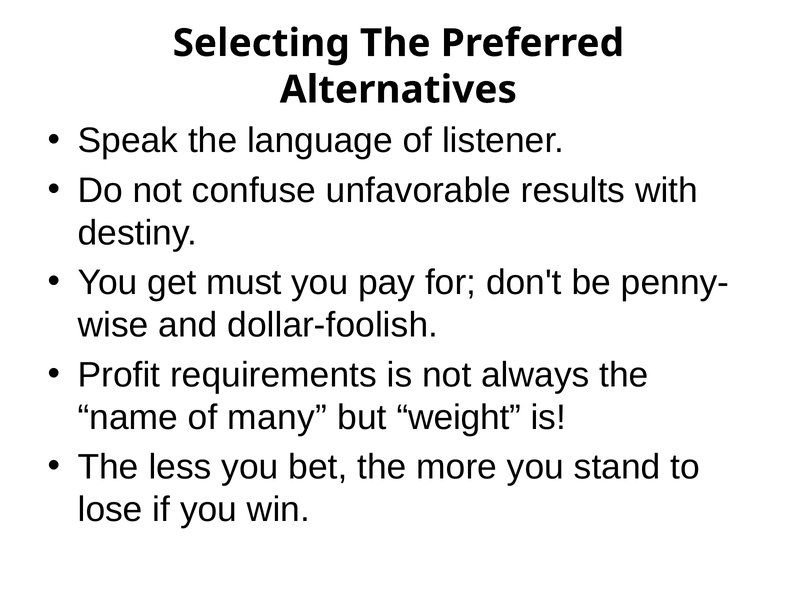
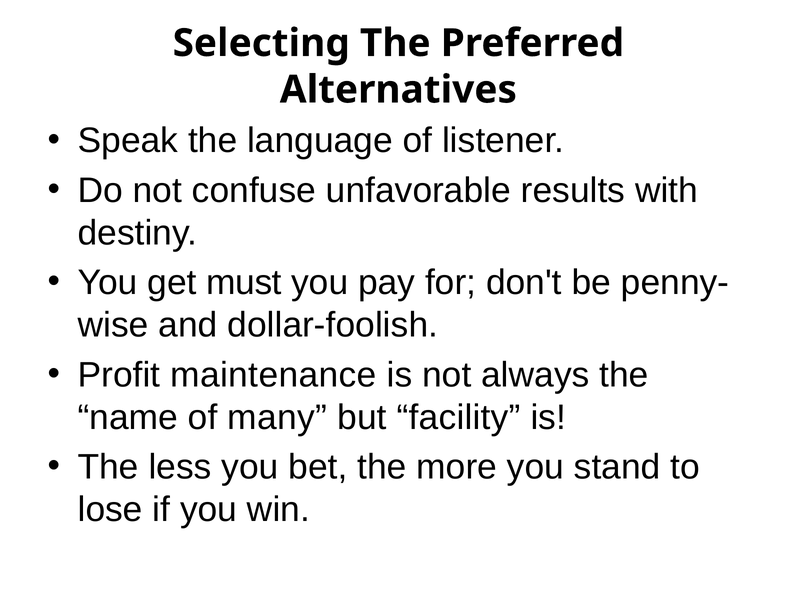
requirements: requirements -> maintenance (273, 375)
weight: weight -> facility (459, 417)
